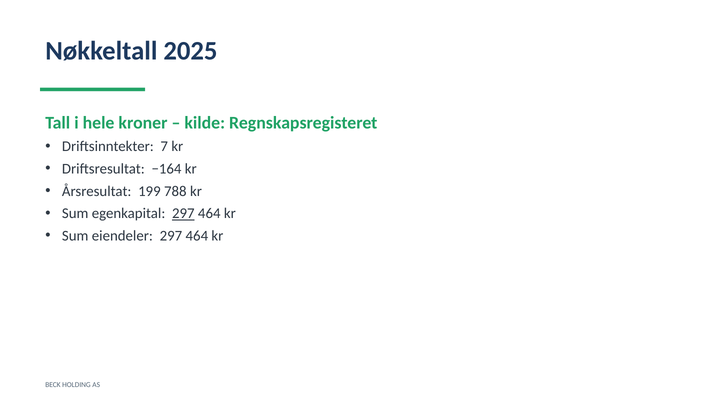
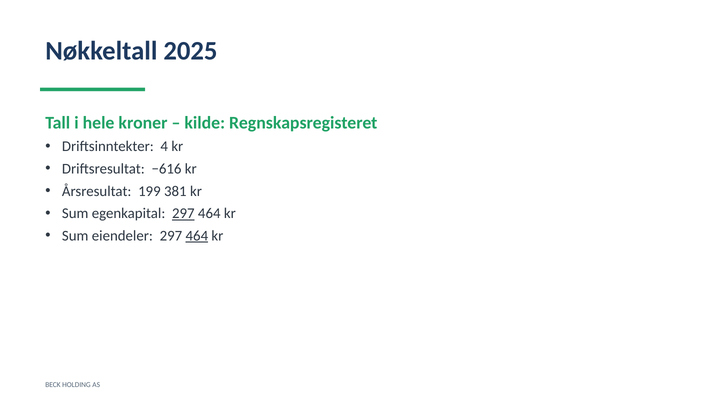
7: 7 -> 4 (164, 146)
−164: −164 -> −616 (166, 169)
788: 788 -> 381 (175, 191)
464 underline: none -> present (197, 235)
